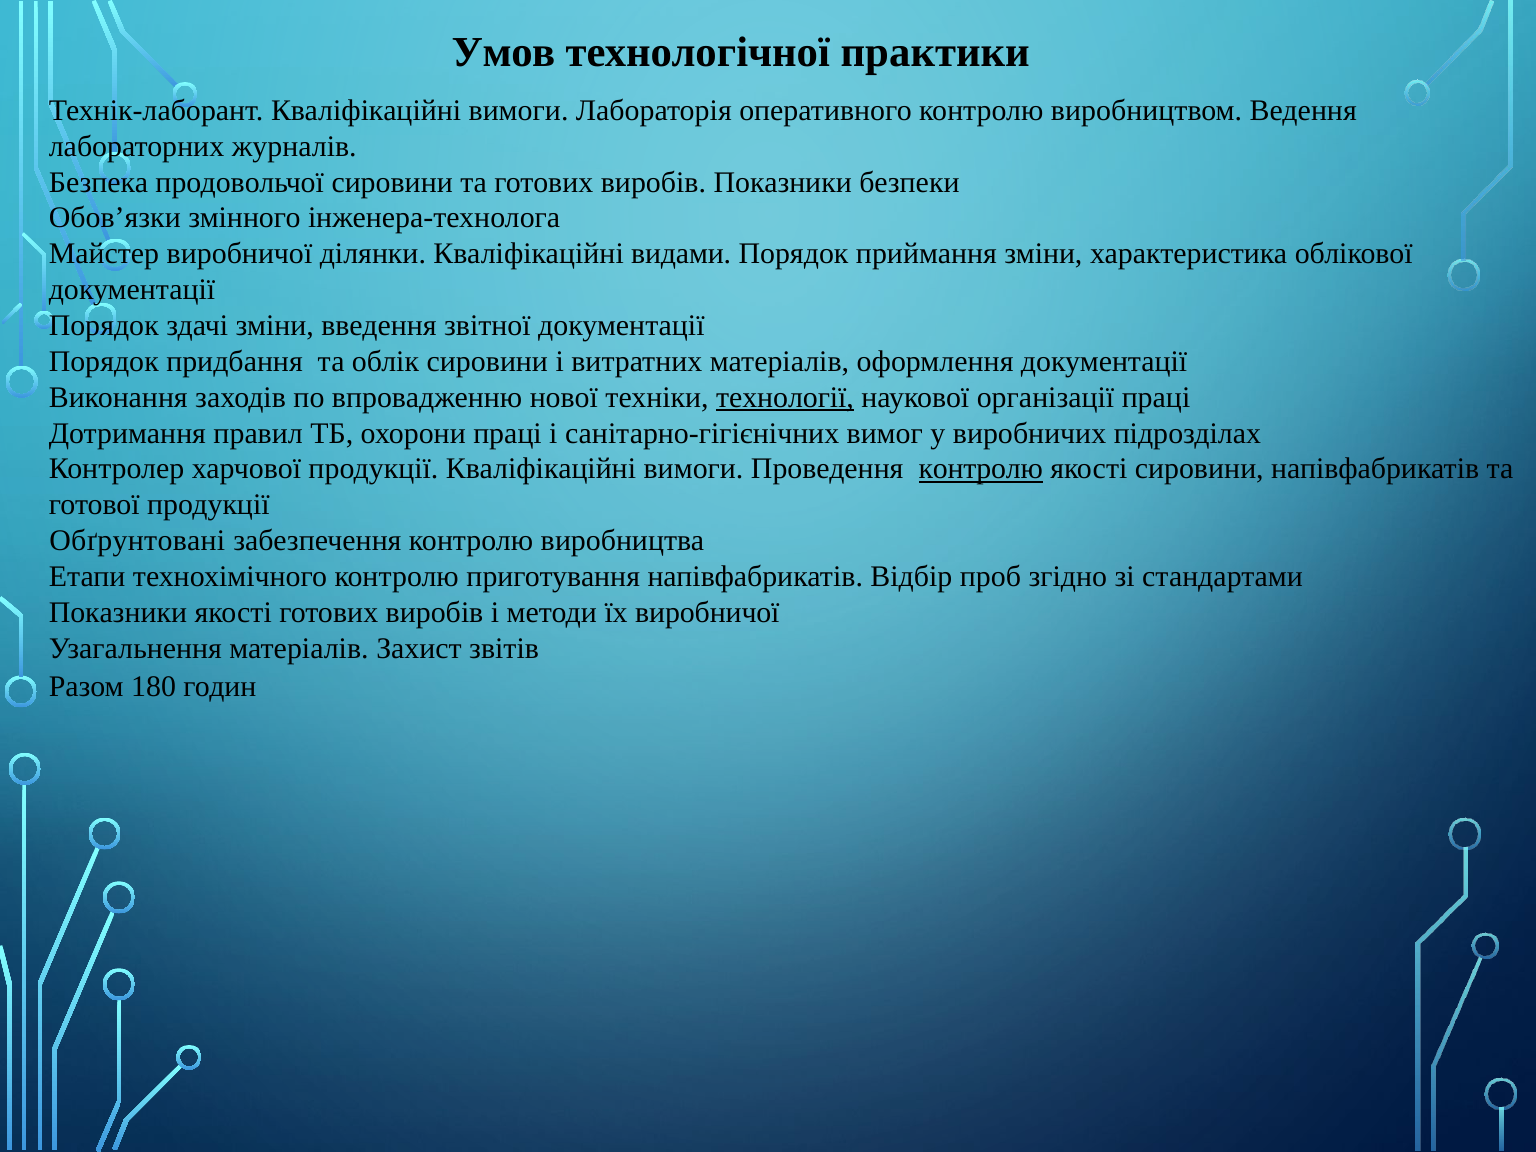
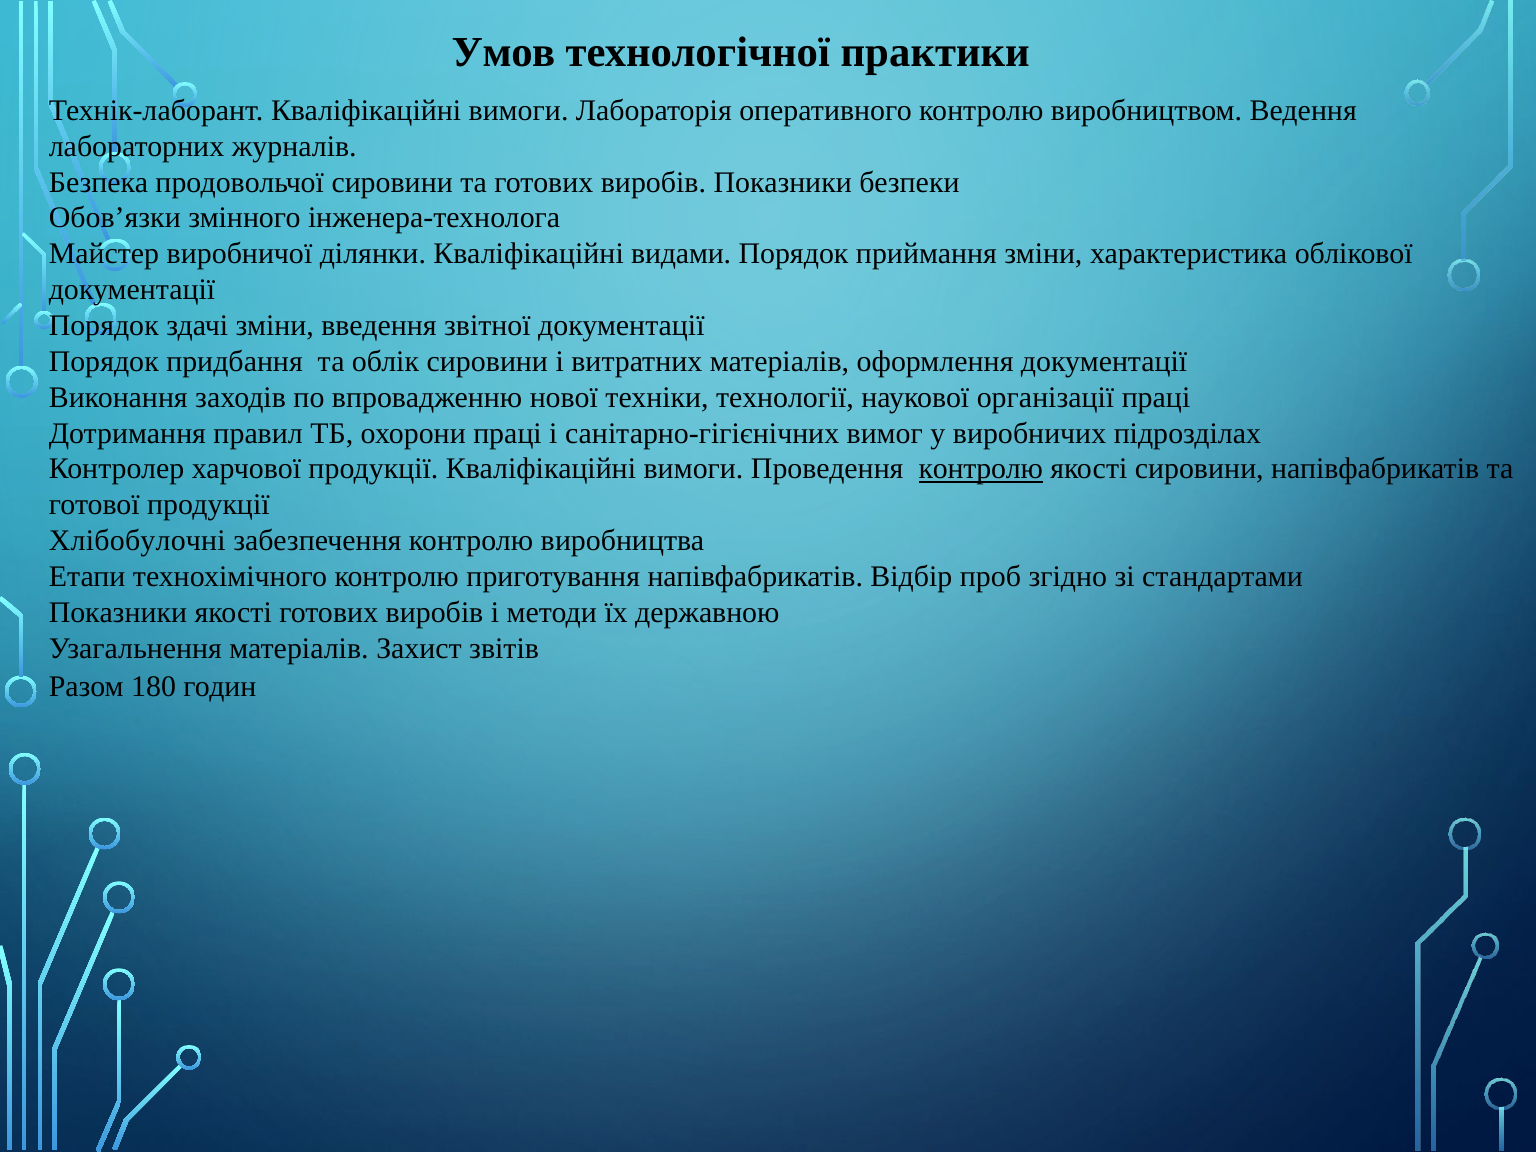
технології underline: present -> none (785, 397)
Обґрунтовані: Обґрунтовані -> Хлібобулочні (137, 541)
їх виробничої: виробничої -> державною (707, 613)
